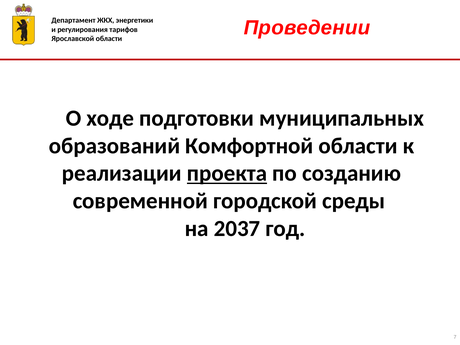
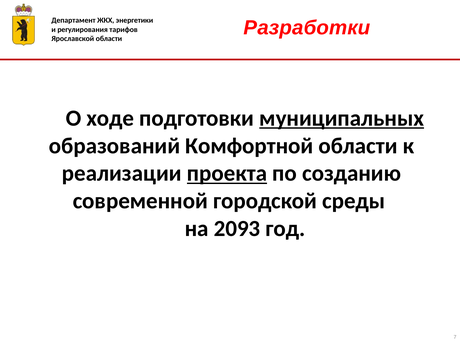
Проведении: Проведении -> Разработки (307, 28)
муниципальных underline: none -> present (342, 118)
2037: 2037 -> 2093 (237, 229)
